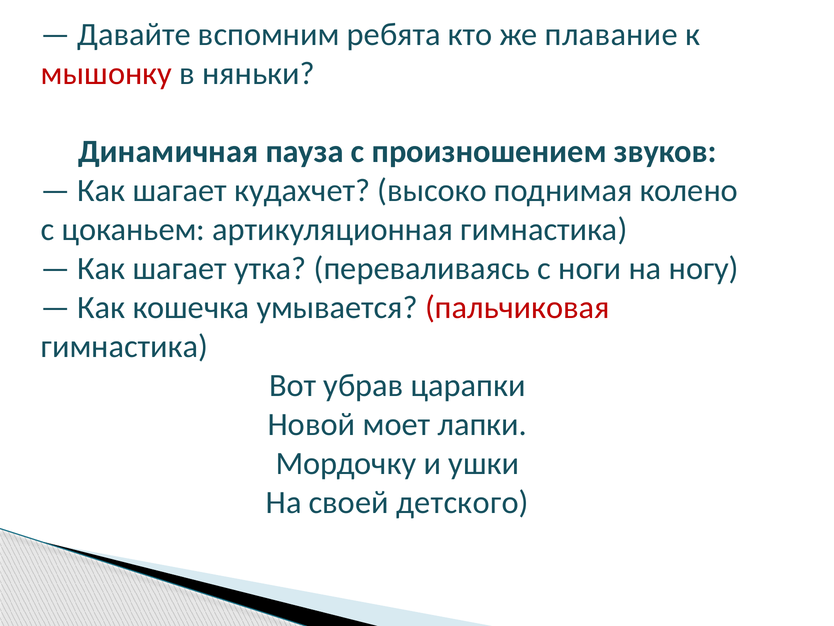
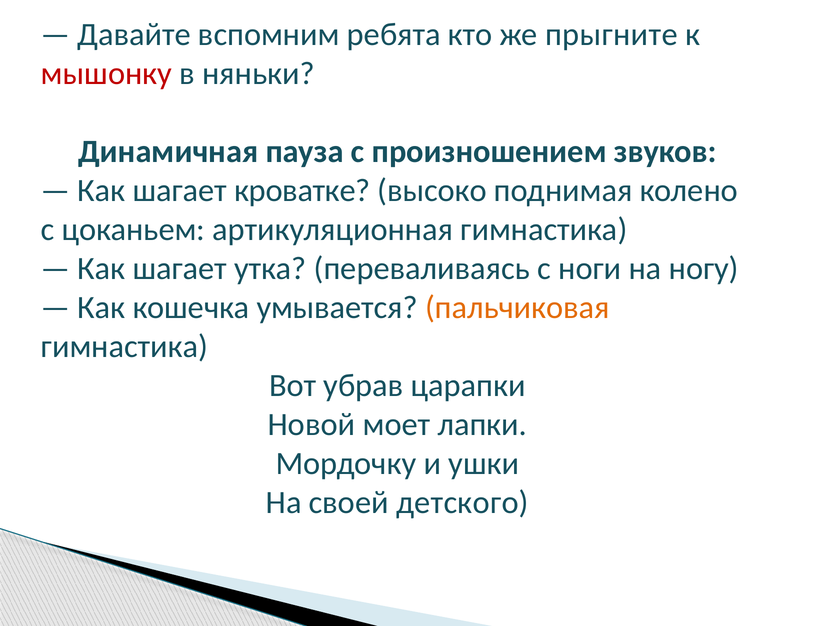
плавание: плавание -> прыгните (611, 35)
кудахчет: кудахчет -> кроватке (302, 190)
пальчиковая colour: red -> orange (517, 307)
